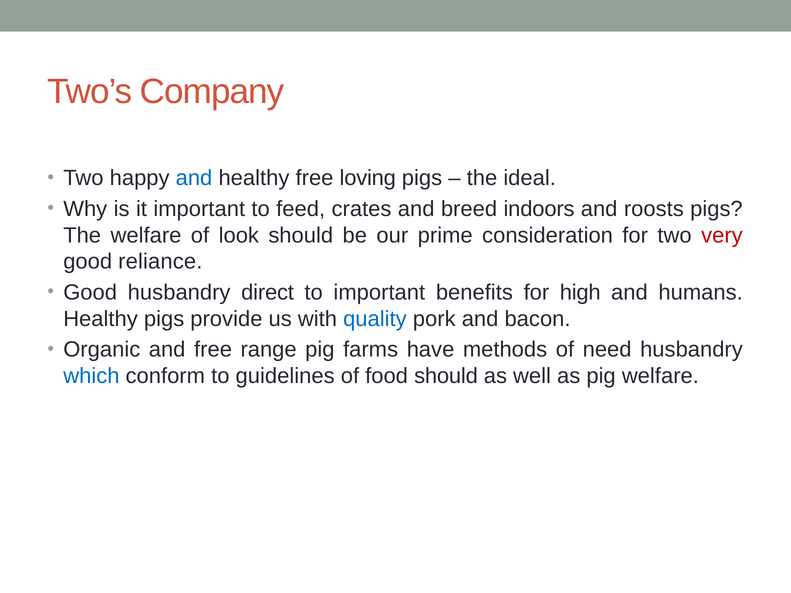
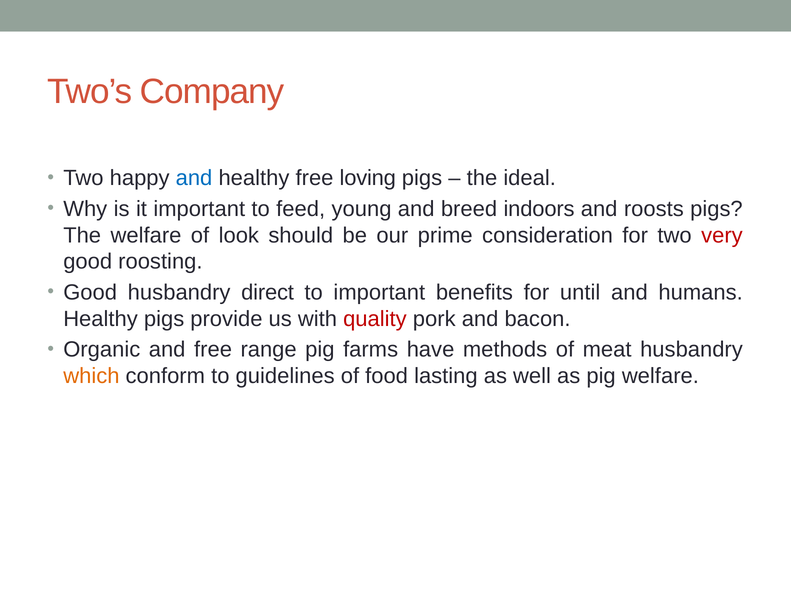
crates: crates -> young (362, 209)
reliance: reliance -> roosting (160, 262)
high: high -> until (580, 293)
quality colour: blue -> red (375, 319)
need: need -> meat (607, 350)
which colour: blue -> orange (91, 376)
food should: should -> lasting (446, 376)
